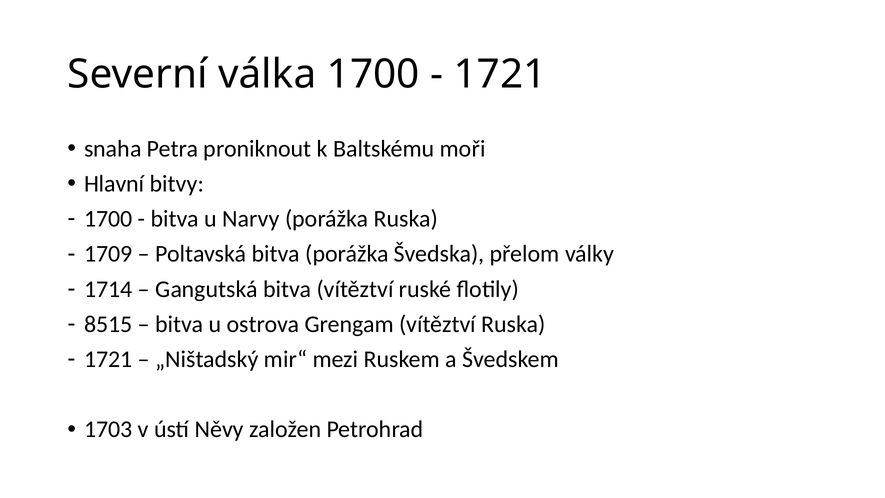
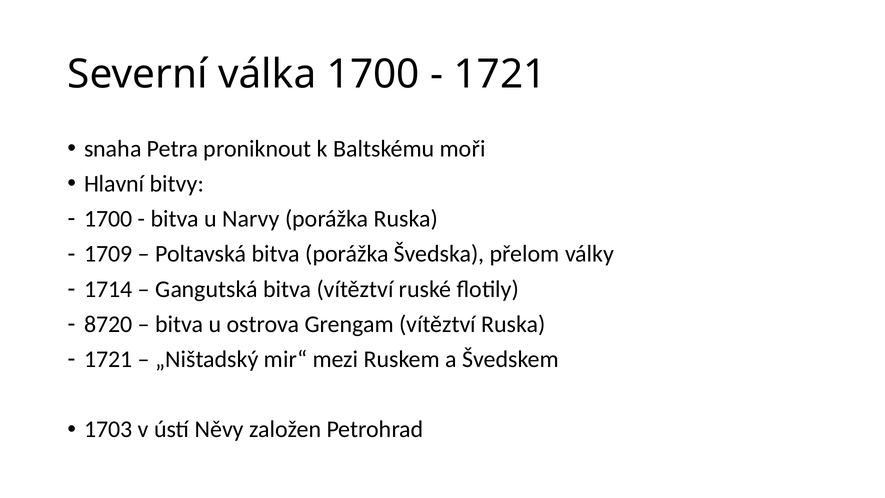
8515: 8515 -> 8720 (108, 324)
